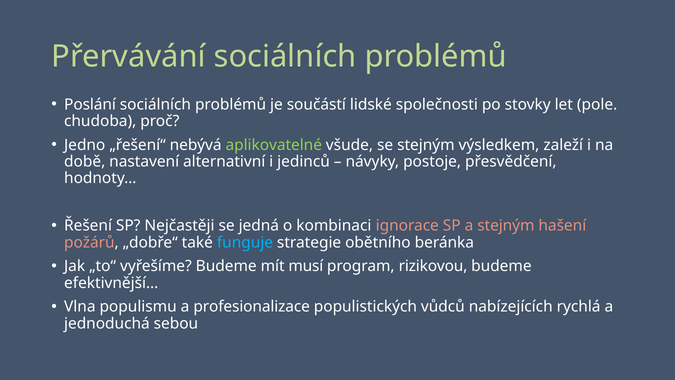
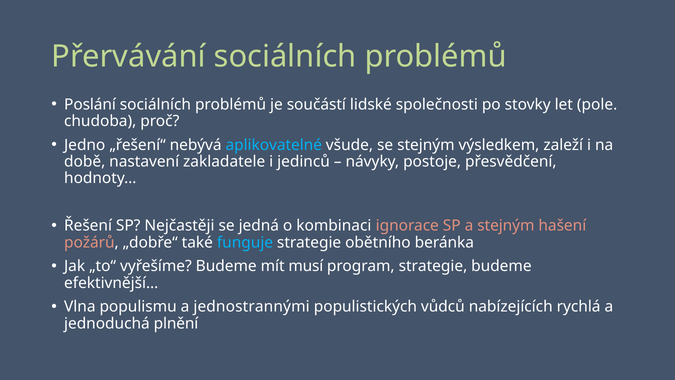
aplikovatelné colour: light green -> light blue (274, 145)
alternativní: alternativní -> zakladatele (224, 162)
program rizikovou: rizikovou -> strategie (433, 266)
profesionalizace: profesionalizace -> jednostrannými (252, 307)
sebou: sebou -> plnění (176, 323)
